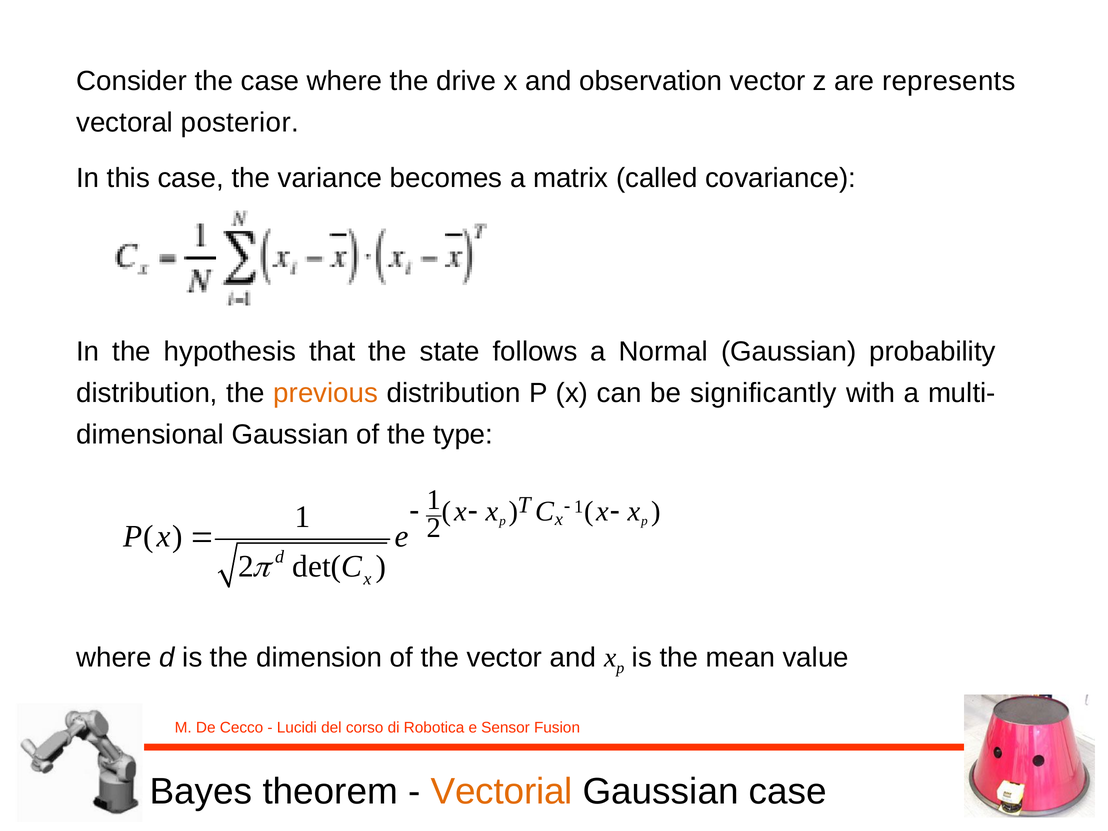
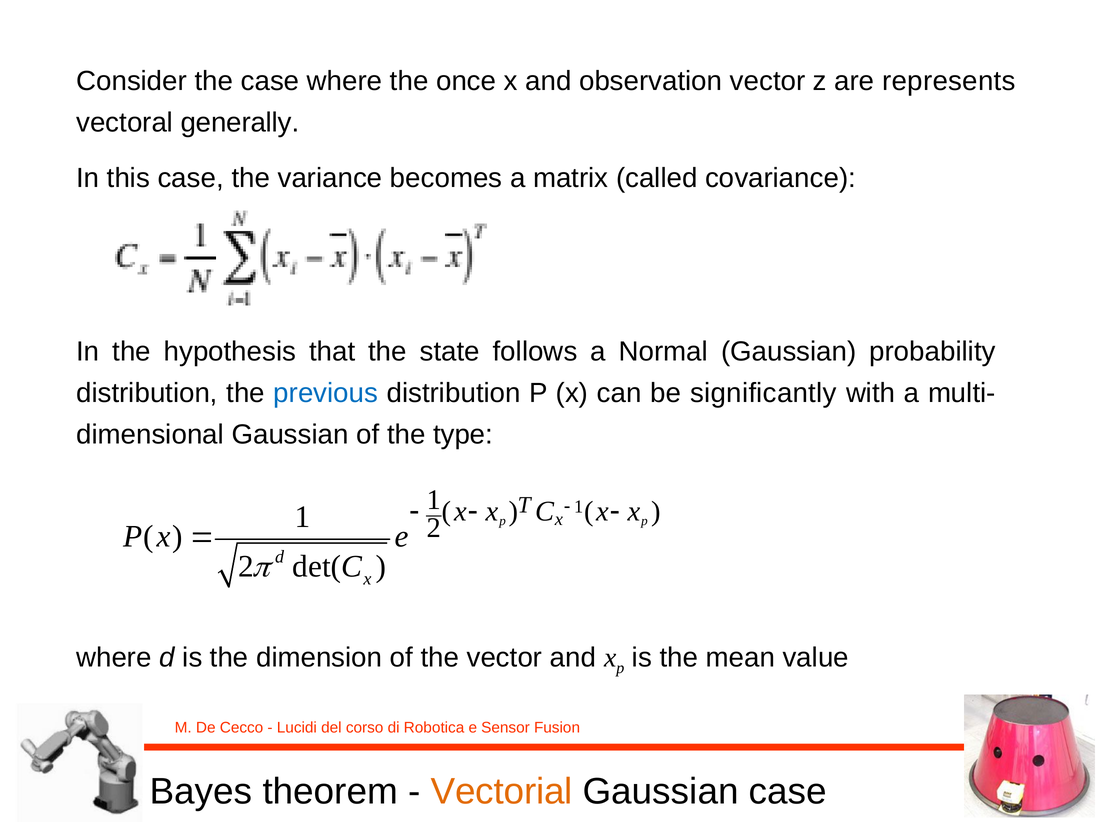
drive: drive -> once (466, 81)
posterior: posterior -> generally (240, 123)
previous colour: orange -> blue (326, 393)
